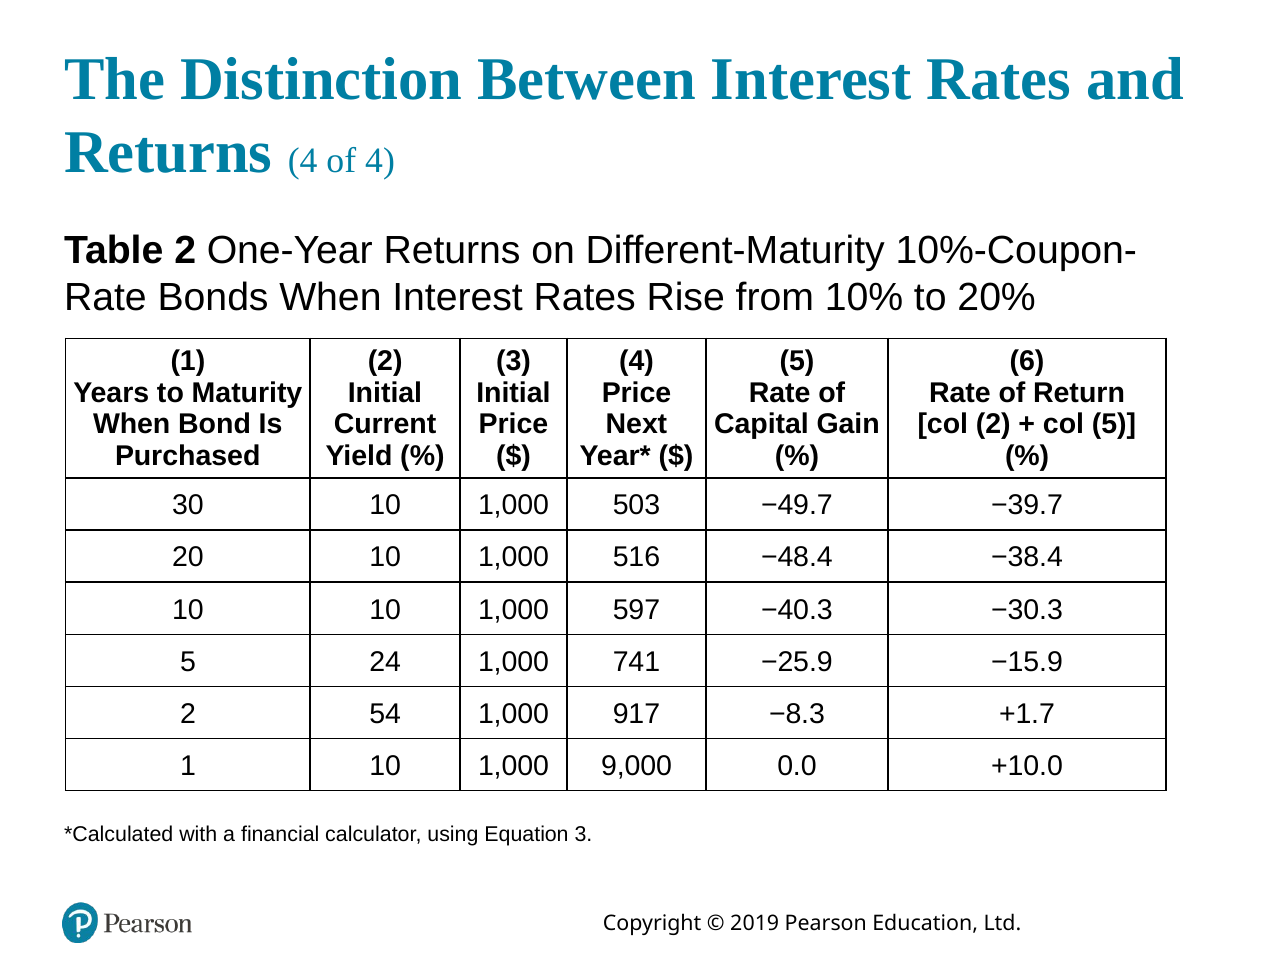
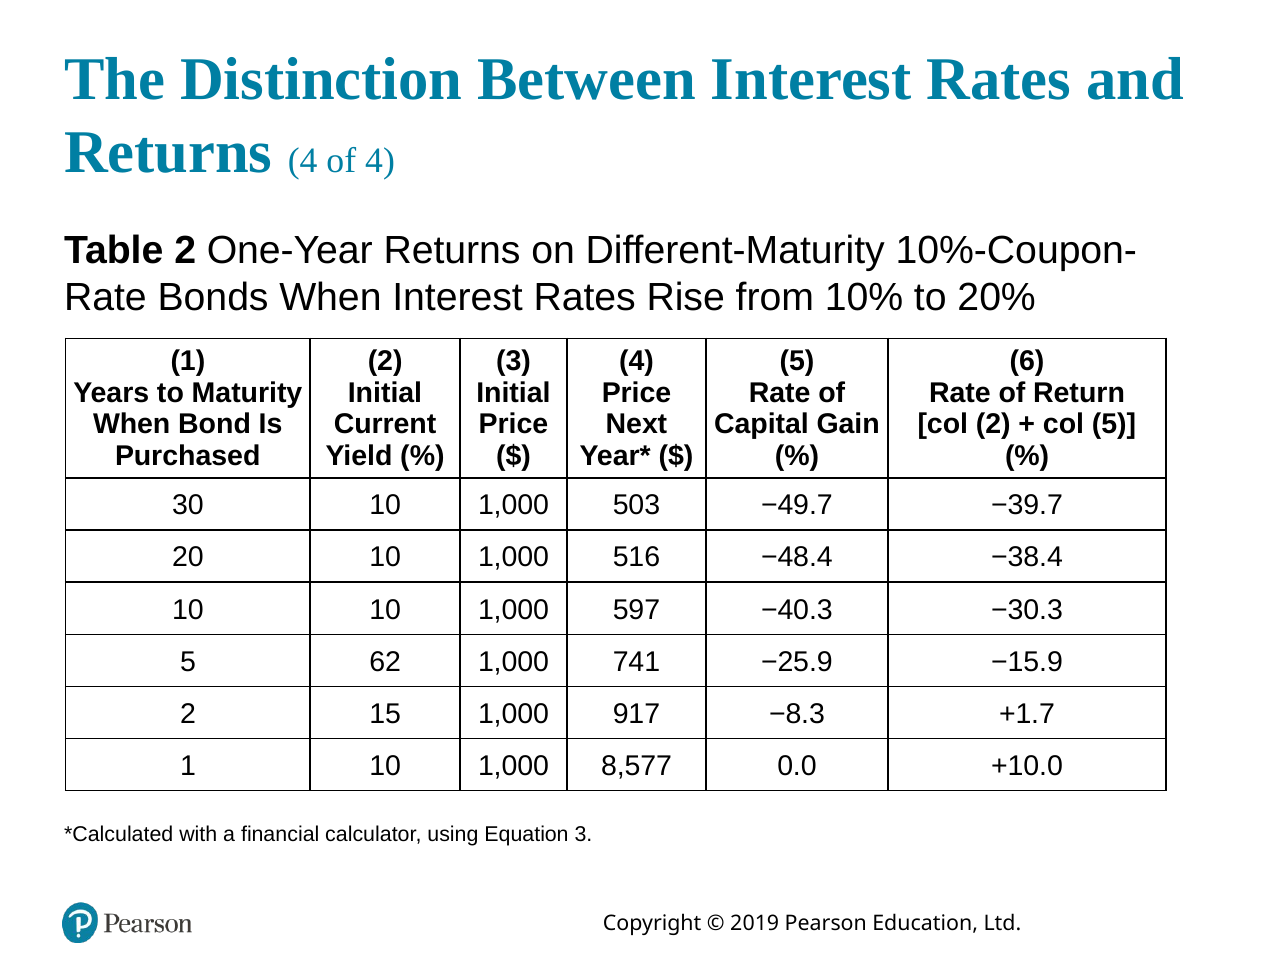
24: 24 -> 62 (385, 662)
54: 54 -> 15 (385, 714)
9,000: 9,000 -> 8,577 (637, 766)
